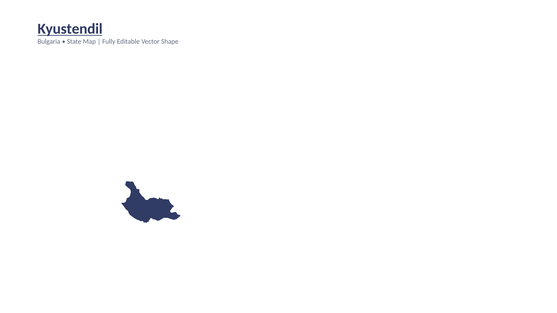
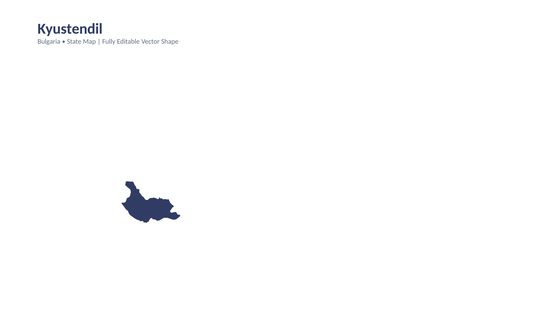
Kyustendil underline: present -> none (70, 29)
